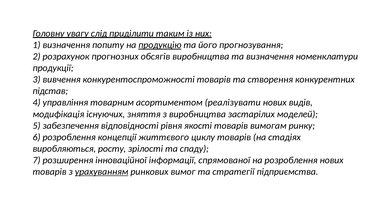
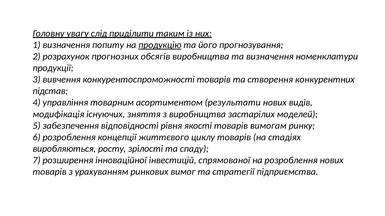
реалізувати: реалізувати -> результати (233, 103)
інформації: інформації -> інвестицій (173, 161)
урахуванням underline: present -> none (102, 172)
